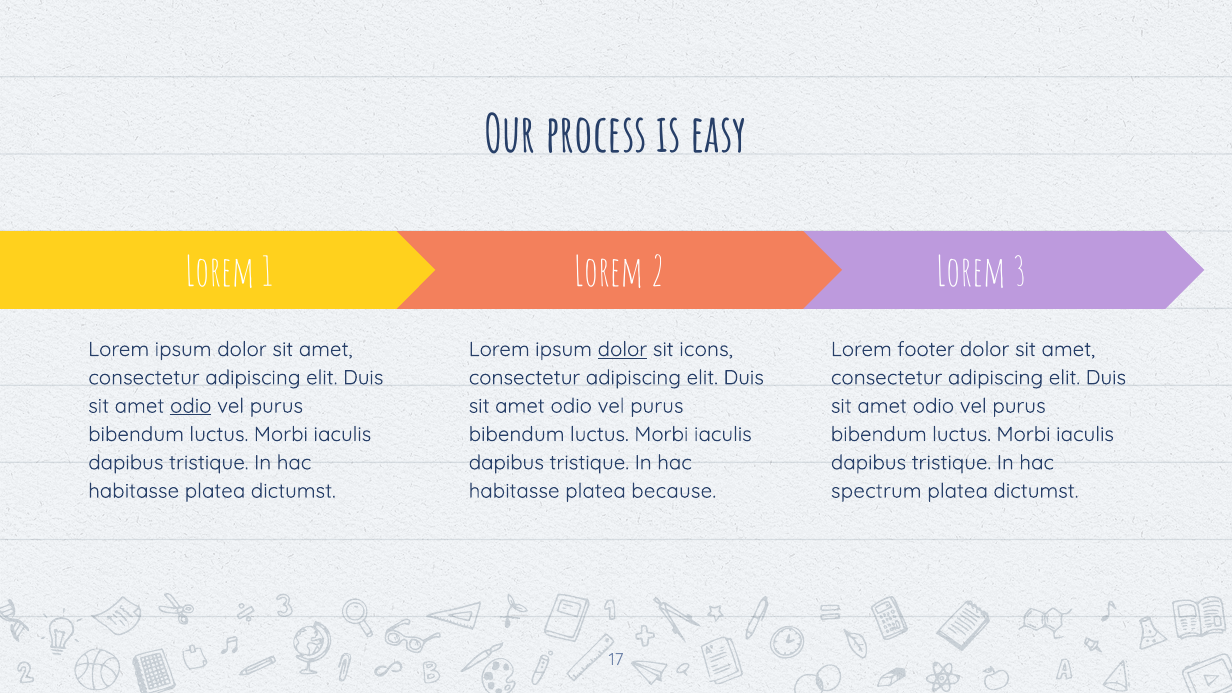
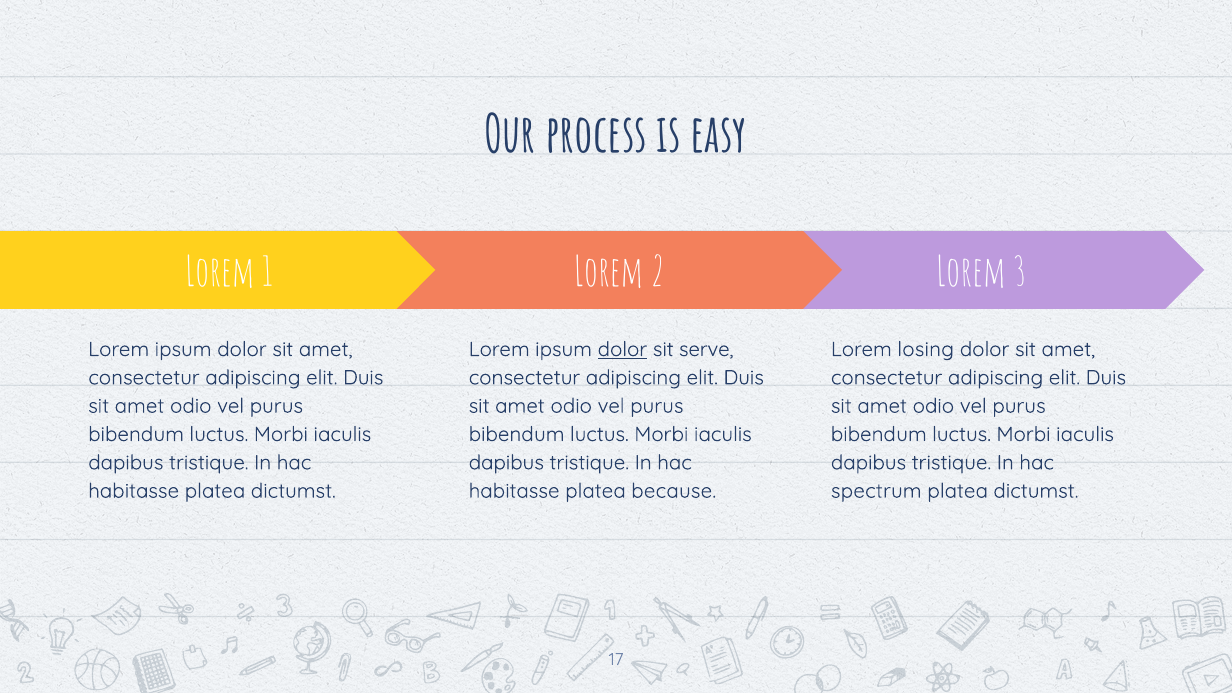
icons: icons -> serve (706, 349)
footer: footer -> losing (926, 349)
odio underline: present -> none (191, 406)
